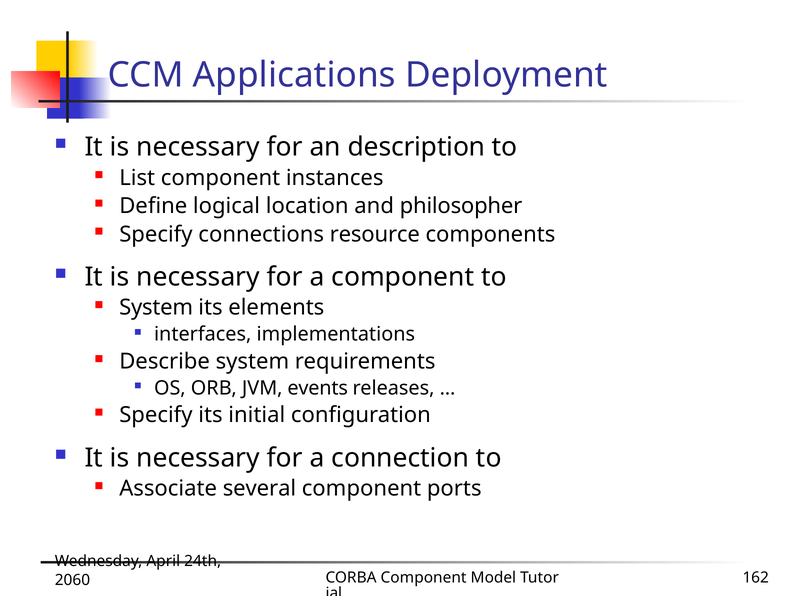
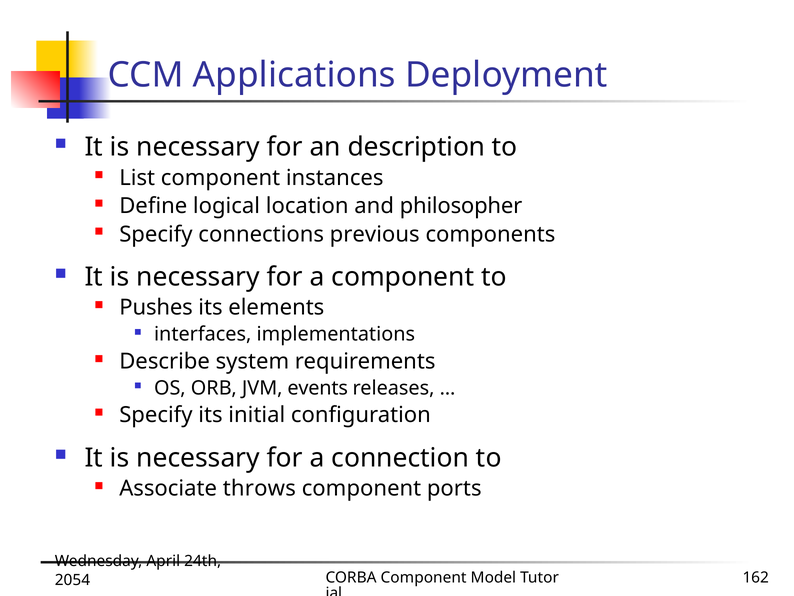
resource: resource -> previous (375, 234)
System: System -> Pushes (156, 307)
several: several -> throws (259, 488)
2060: 2060 -> 2054 (72, 579)
